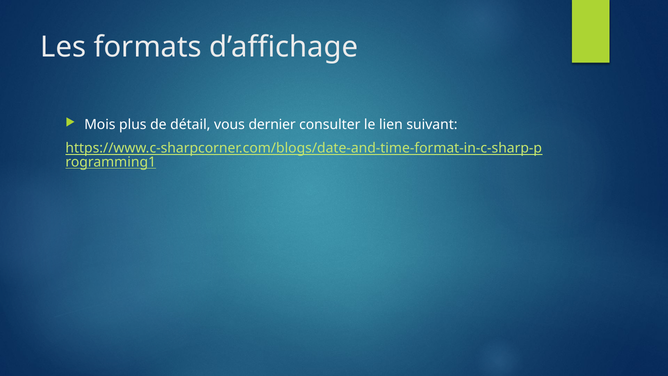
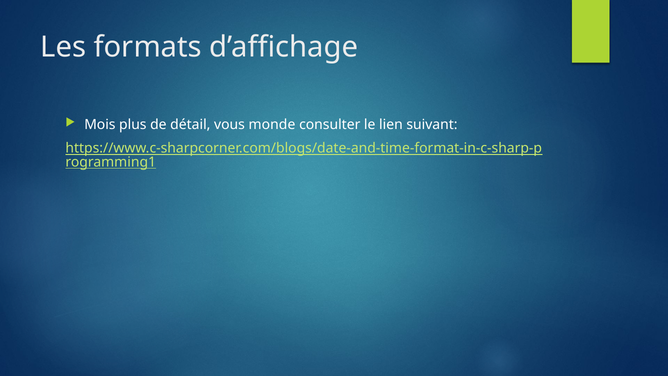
dernier: dernier -> monde (272, 124)
